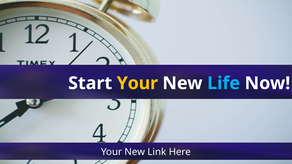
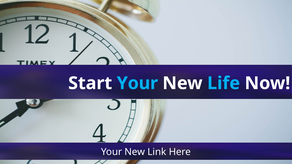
Your colour: yellow -> light blue (137, 83)
